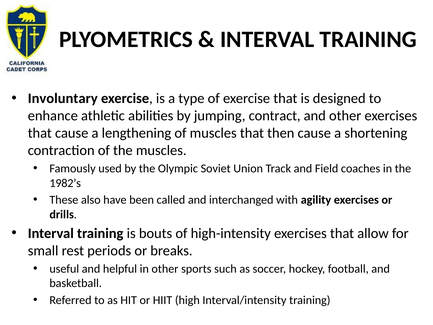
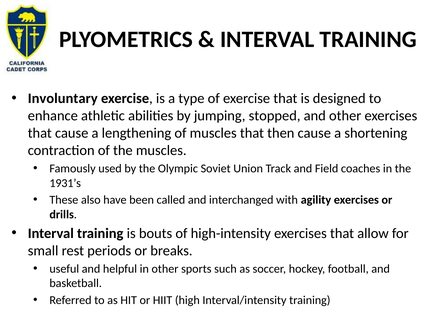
contract: contract -> stopped (275, 116)
1982’s: 1982’s -> 1931’s (65, 183)
